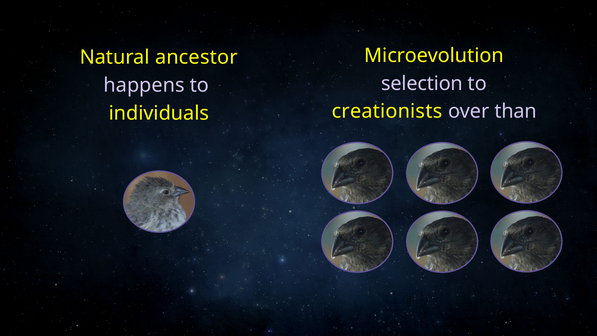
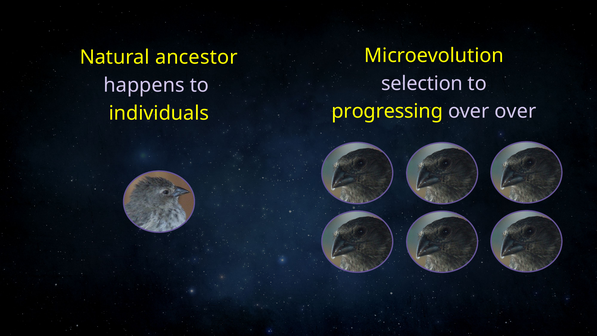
creationists: creationists -> progressing (387, 111)
over than: than -> over (515, 111)
